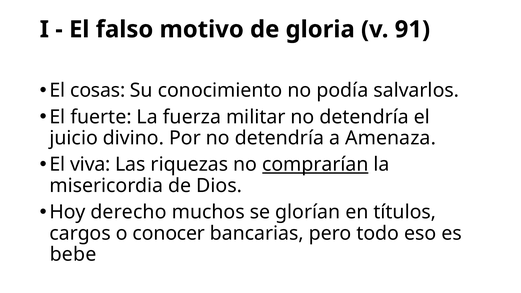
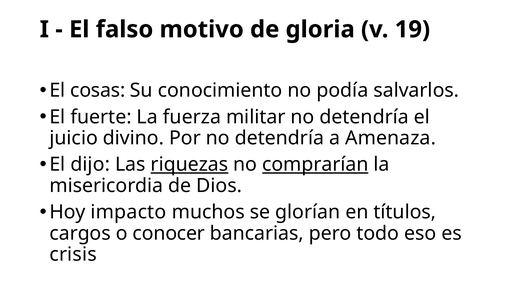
91: 91 -> 19 (412, 29)
viva: viva -> dijo (90, 165)
riquezas underline: none -> present (189, 165)
derecho: derecho -> impacto (128, 212)
bebe: bebe -> crisis (73, 254)
